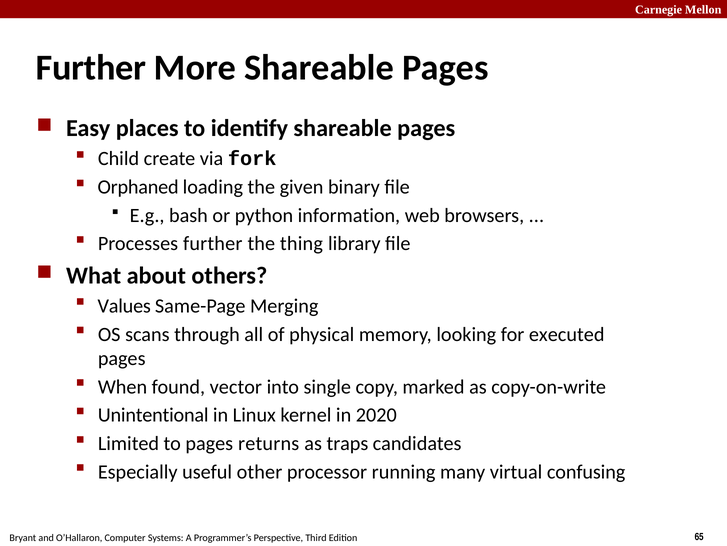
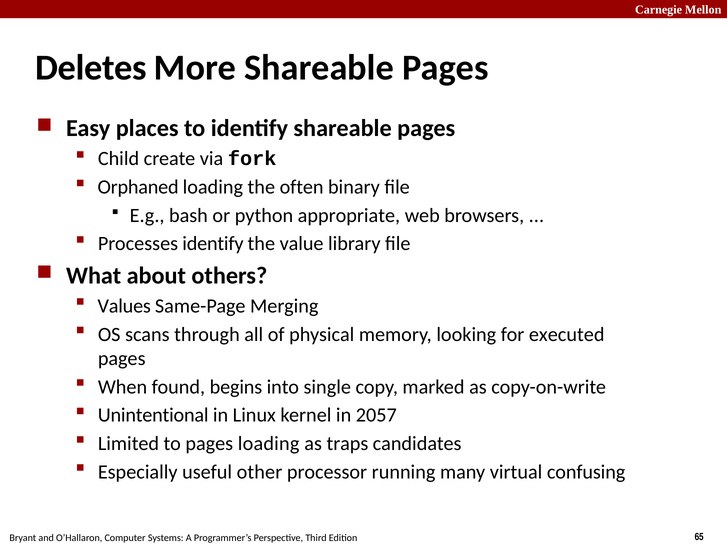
Further: Further -> Deletes (91, 67)
given: given -> often (302, 187)
information: information -> appropriate (349, 215)
Processes further: further -> identify (213, 243)
thing: thing -> value (302, 243)
vector: vector -> begins (236, 386)
2020: 2020 -> 2057 (376, 415)
pages returns: returns -> loading (269, 443)
